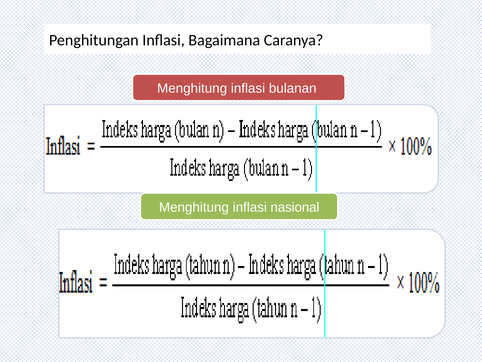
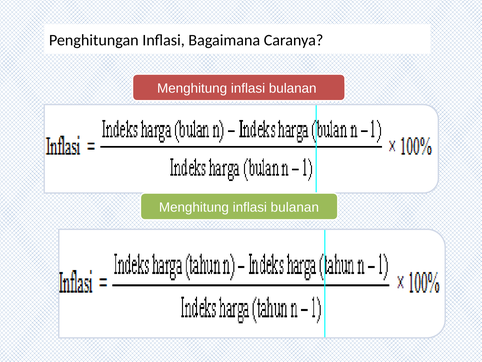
nasional: nasional -> bulanan (295, 207)
